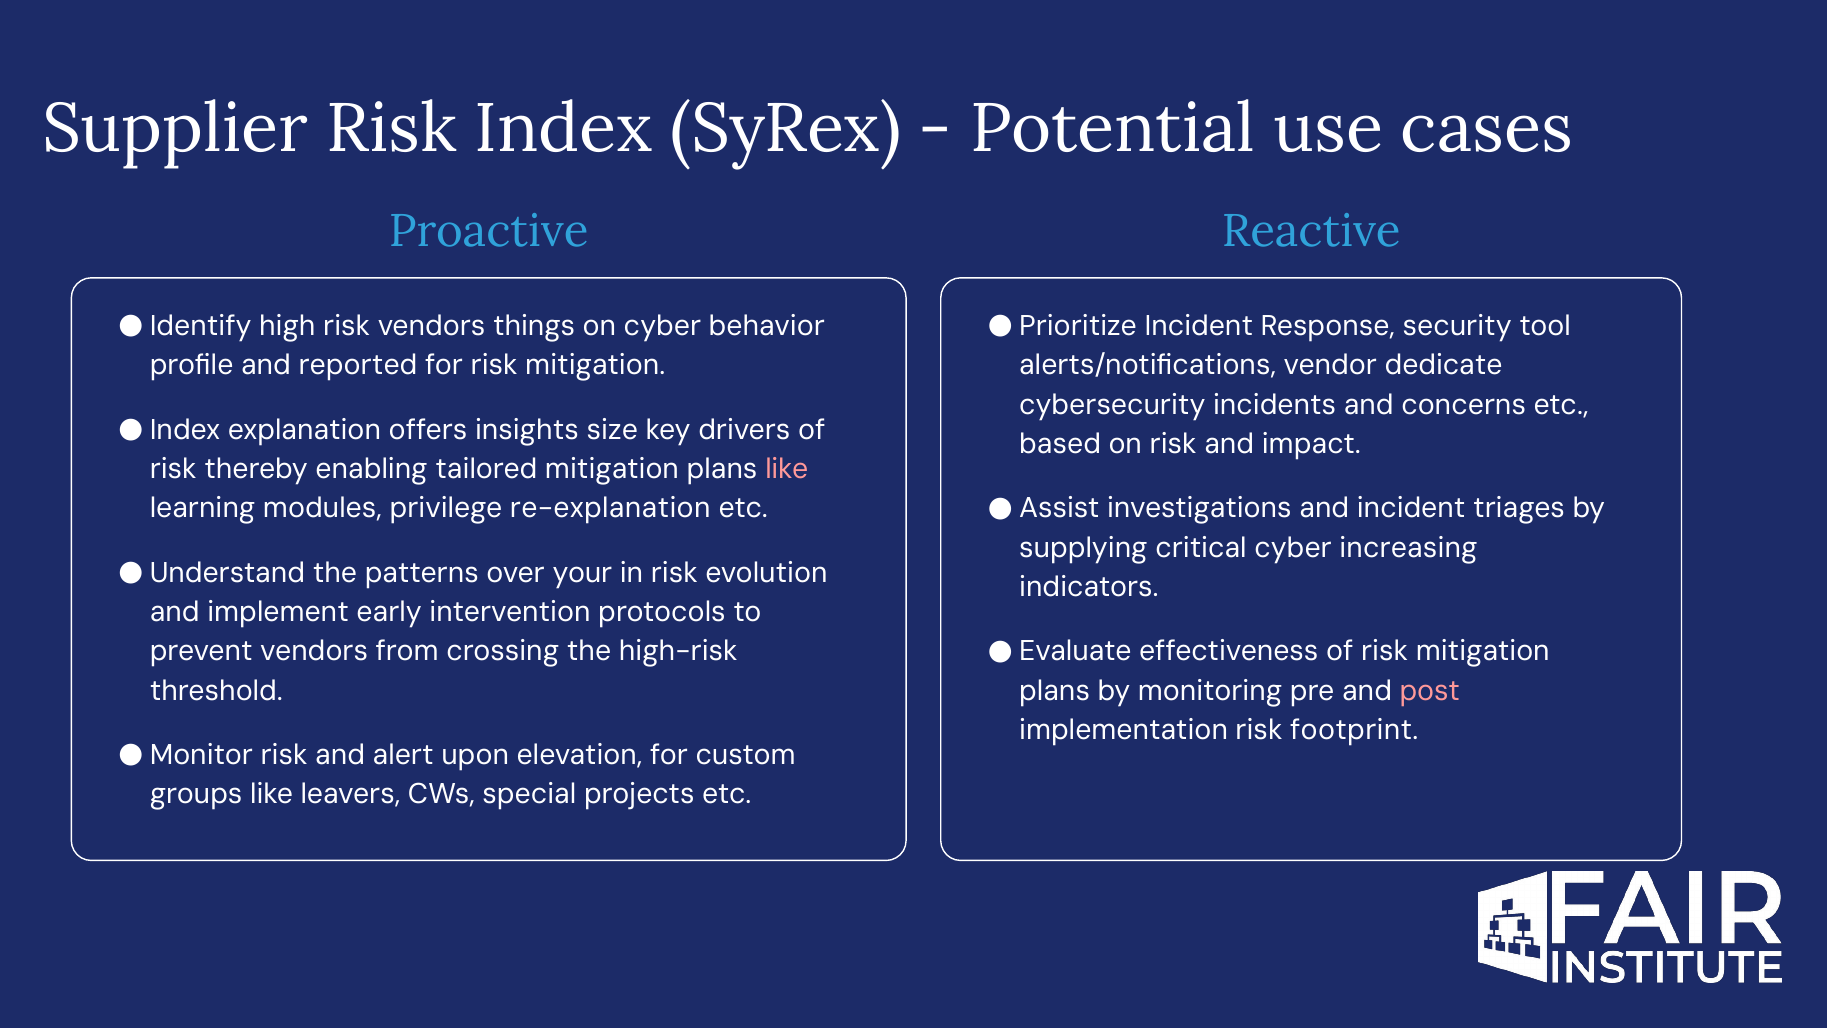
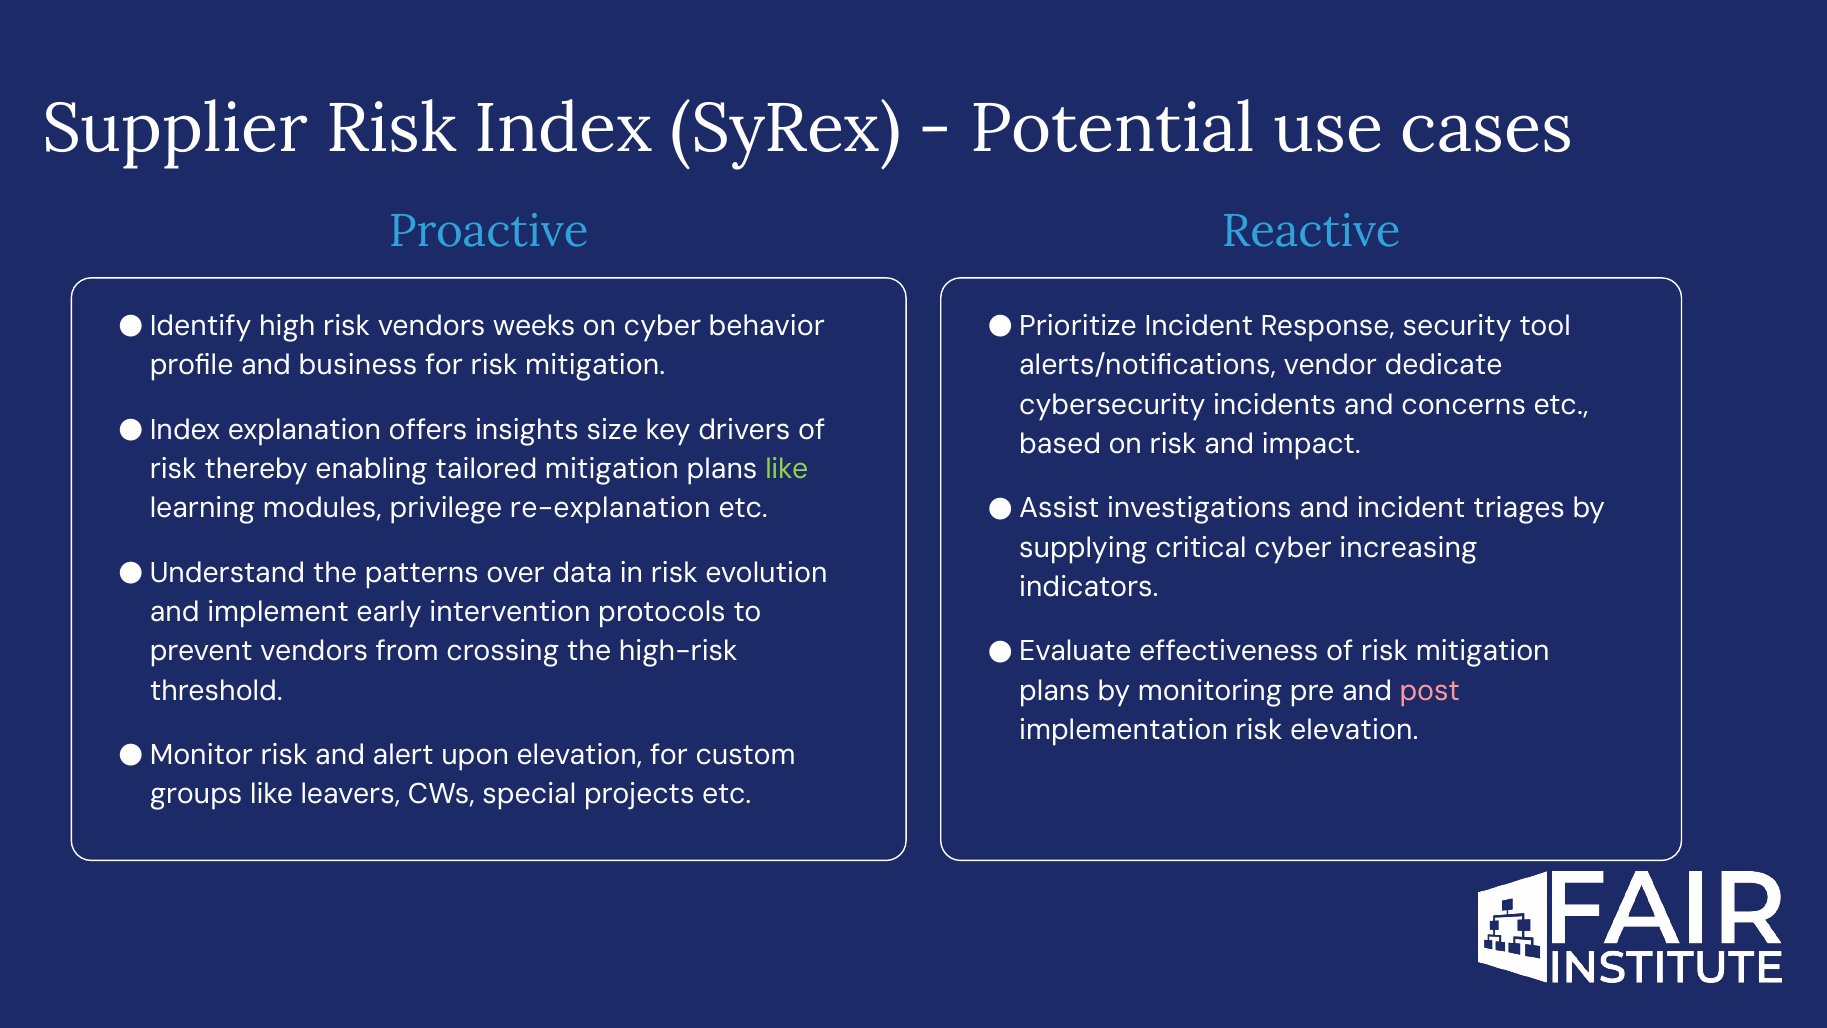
things: things -> weeks (534, 326)
reported: reported -> business (358, 365)
like colour: pink -> light green (787, 469)
your: your -> data (582, 573)
risk footprint: footprint -> elevation (1354, 730)
